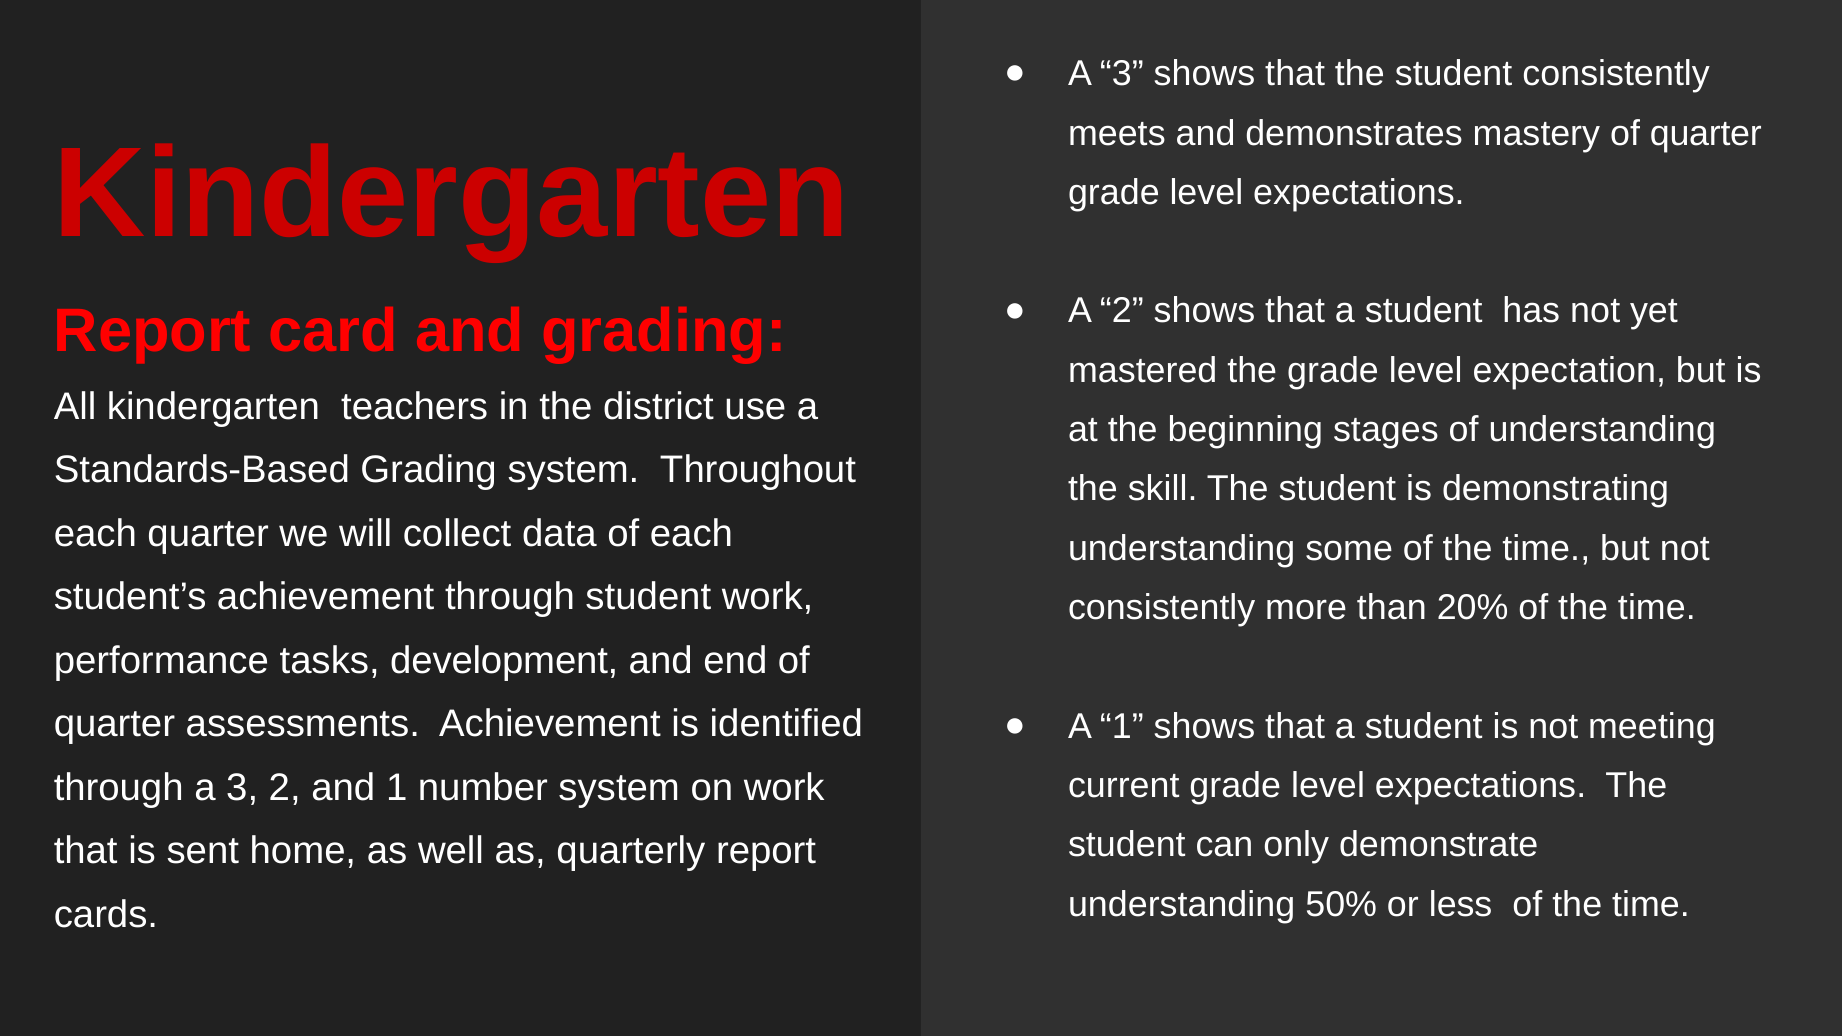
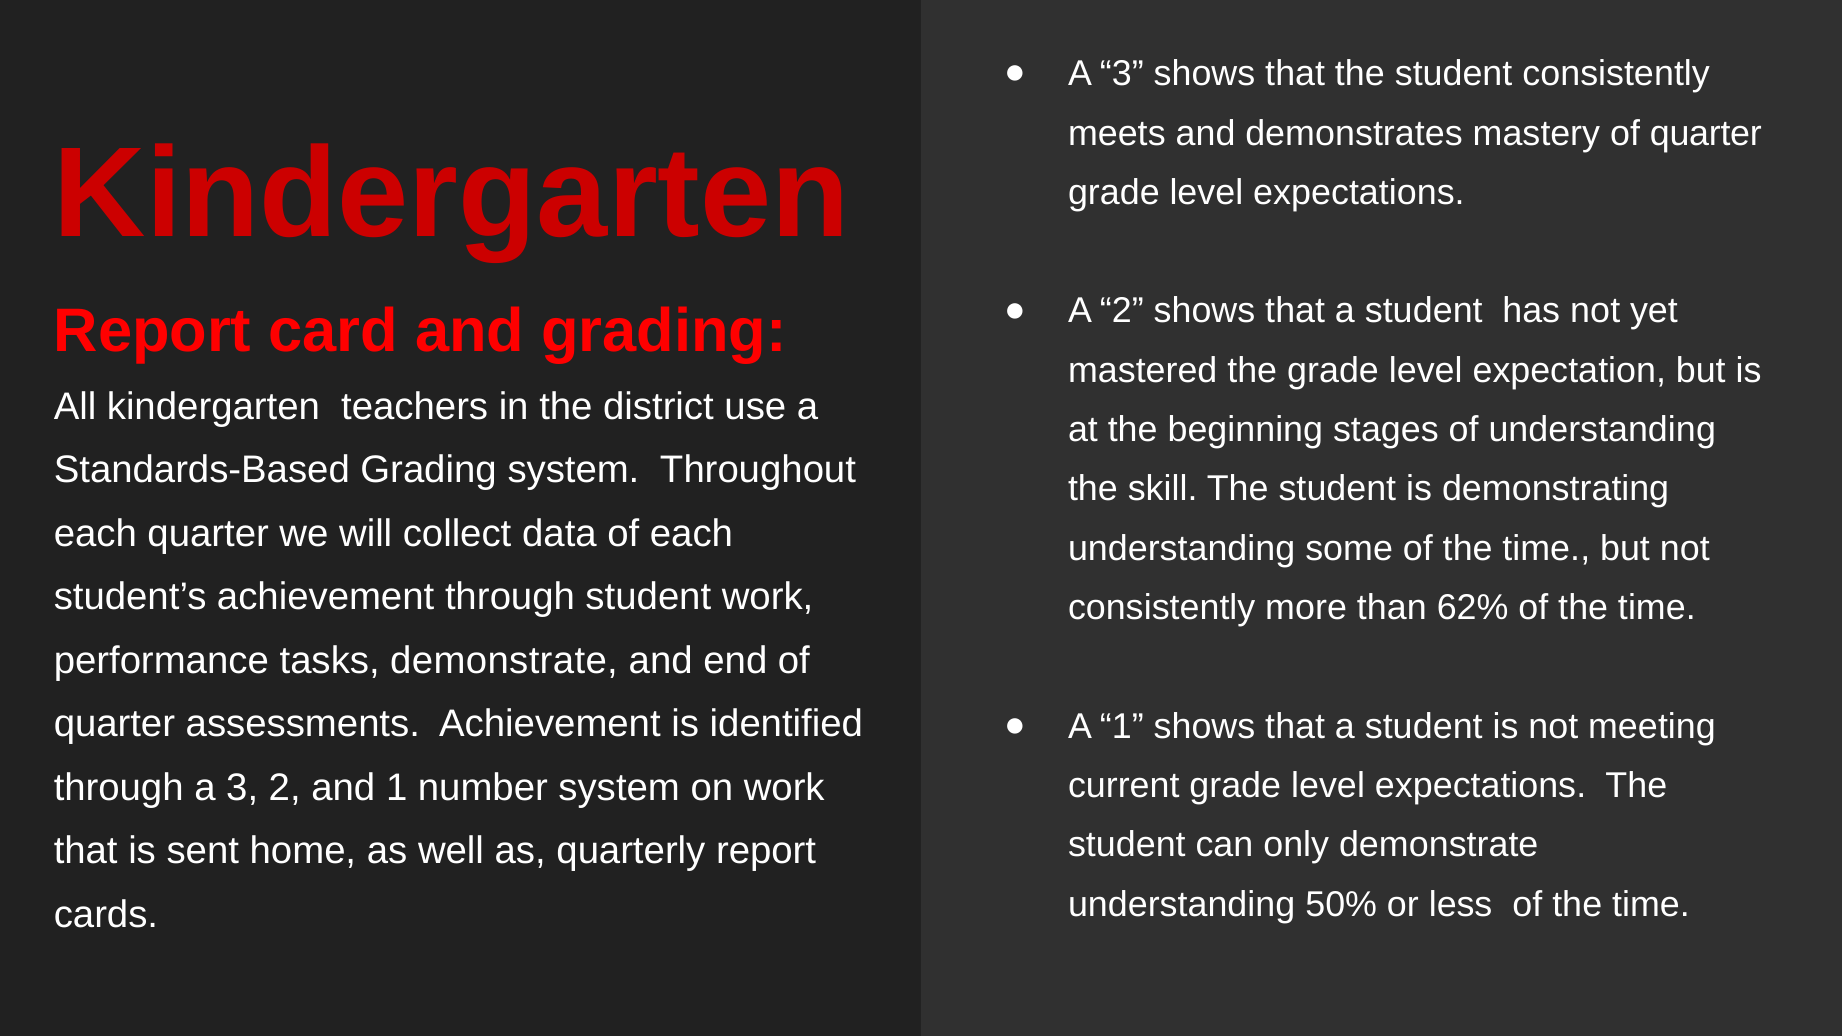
20%: 20% -> 62% (1473, 608)
tasks development: development -> demonstrate (504, 661)
